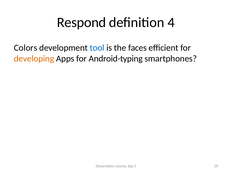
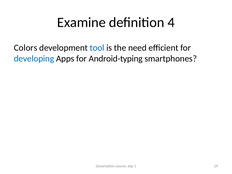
Respond: Respond -> Examine (81, 22)
faces: faces -> need (137, 48)
developing colour: orange -> blue (34, 59)
